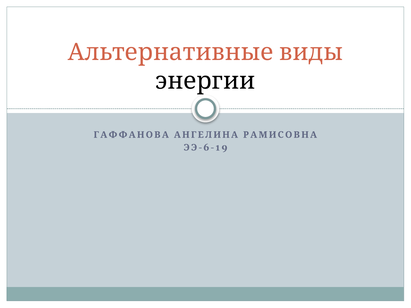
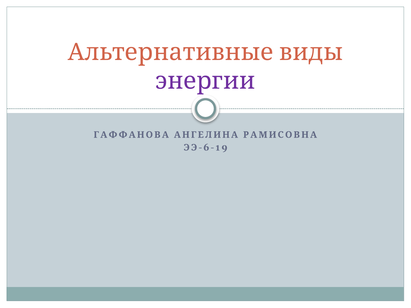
энергии colour: black -> purple (206, 81)
